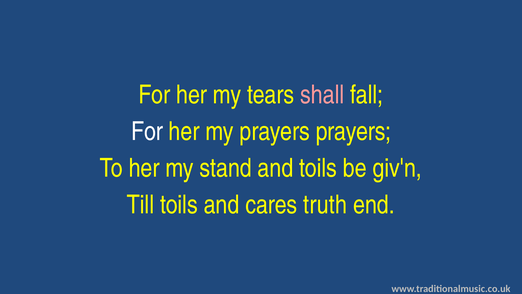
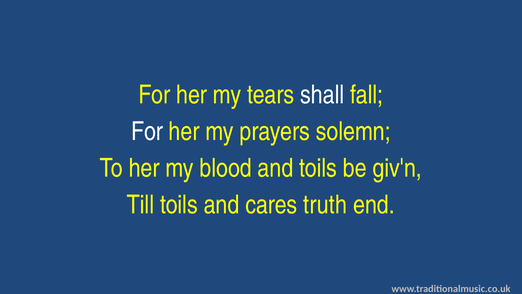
shall colour: pink -> white (322, 95)
prayers prayers: prayers -> solemn (353, 131)
stand: stand -> blood (226, 168)
